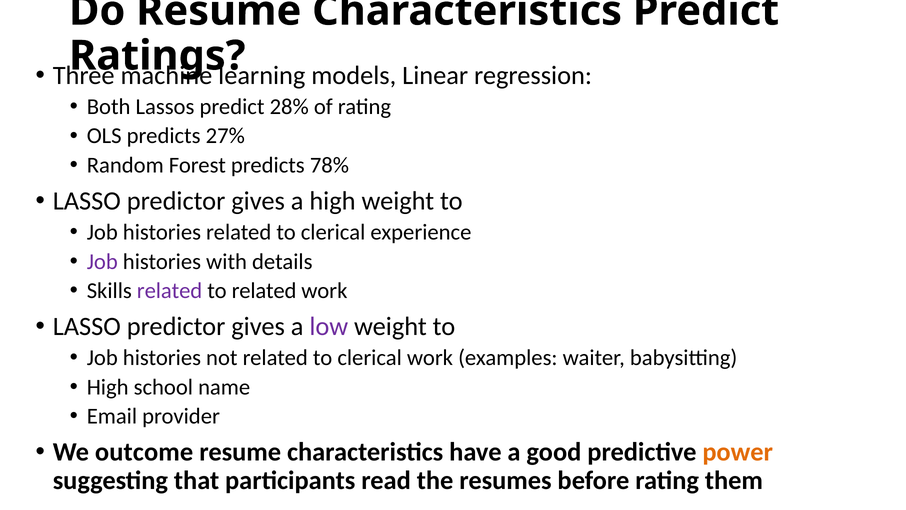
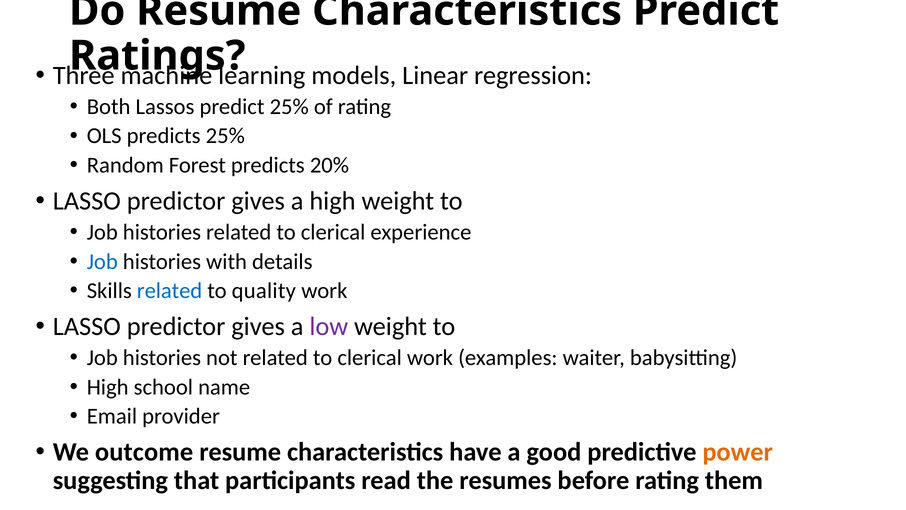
predict 28%: 28% -> 25% (289, 107)
predicts 27%: 27% -> 25% (225, 136)
78%: 78% -> 20% (329, 165)
Job colour: purple -> blue (102, 261)
related colour: purple -> blue (170, 290)
to related: related -> quality (264, 290)
